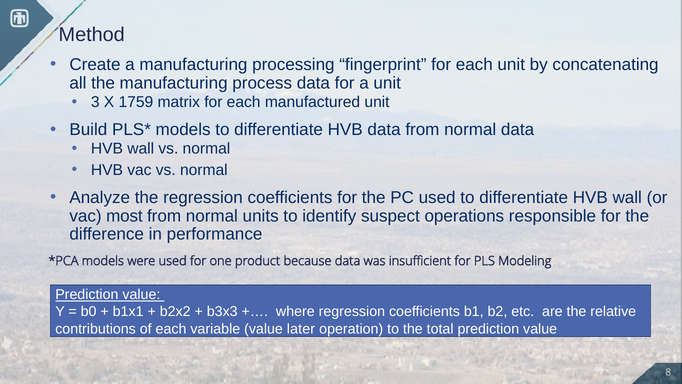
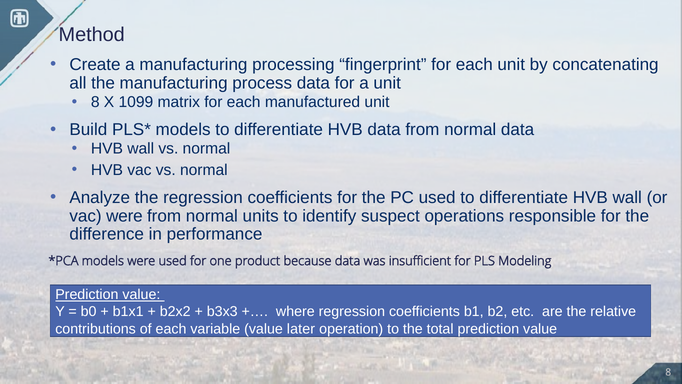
3: 3 -> 8 (95, 102)
1759: 1759 -> 1099 (136, 102)
vac most: most -> were (124, 216)
